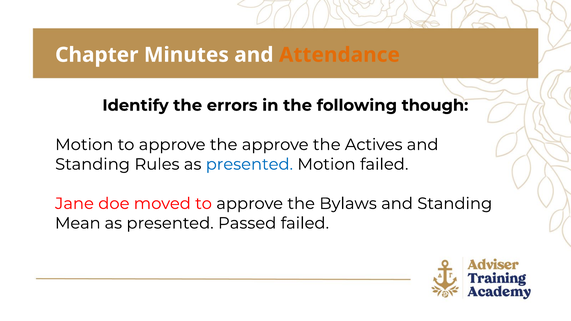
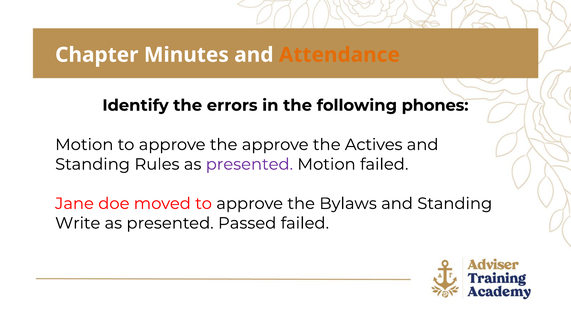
though: though -> phones (435, 105)
presented colour: blue -> purple (249, 164)
Mean: Mean -> Write (78, 223)
